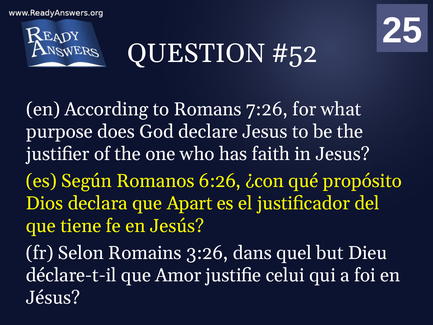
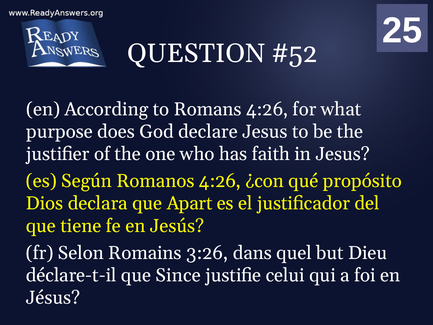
Romans 7:26: 7:26 -> 4:26 (267, 109)
Romanos 6:26: 6:26 -> 4:26 (220, 181)
Amor: Amor -> Since (178, 275)
